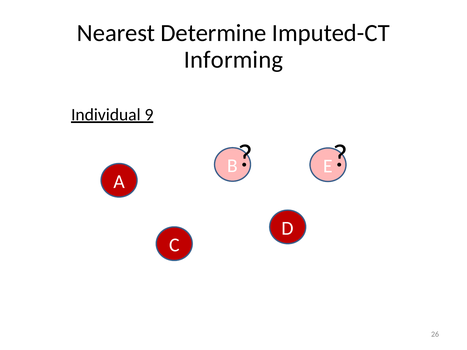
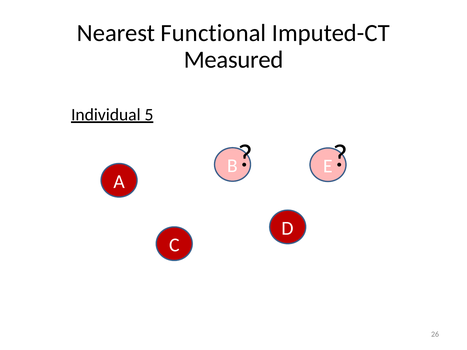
Determine: Determine -> Functional (213, 33)
Informing: Informing -> Measured (234, 60)
9: 9 -> 5 (149, 115)
